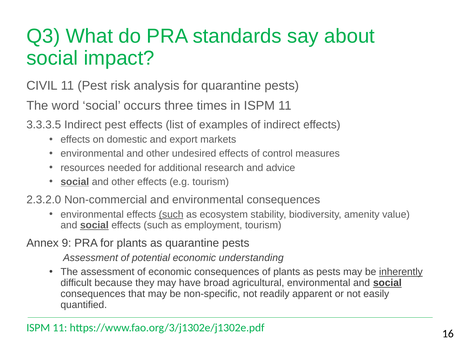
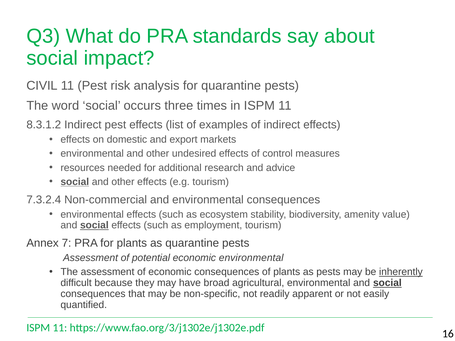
3.3.3.5: 3.3.3.5 -> 8.3.1.2 (44, 125)
2.3.2.0: 2.3.2.0 -> 7.3.2.4 (44, 200)
such underline: present -> none (171, 215)
9: 9 -> 7 (66, 243)
economic understanding: understanding -> environmental (251, 258)
